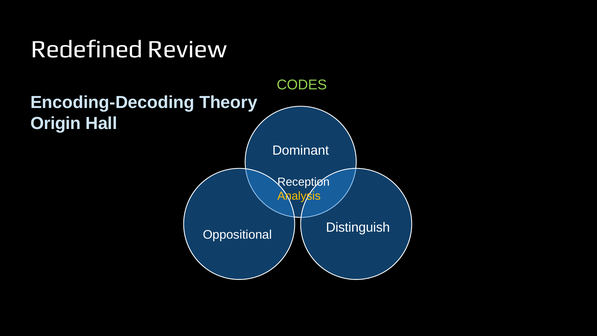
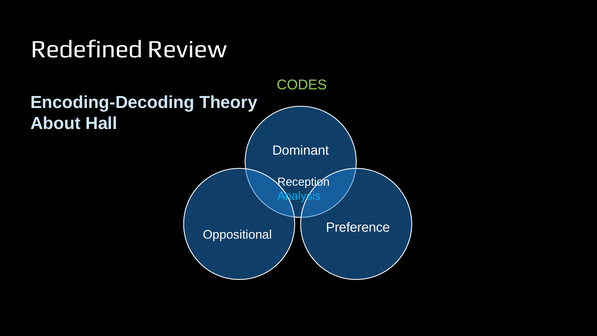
Origin: Origin -> About (56, 123)
Analysis colour: yellow -> light blue (299, 196)
Distinguish: Distinguish -> Preference (358, 227)
